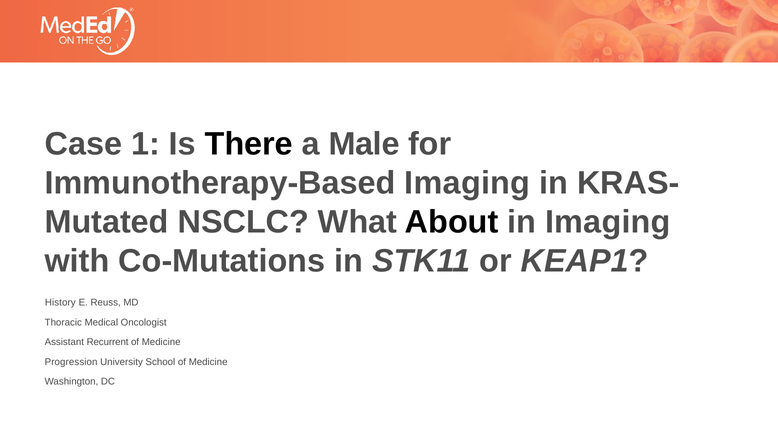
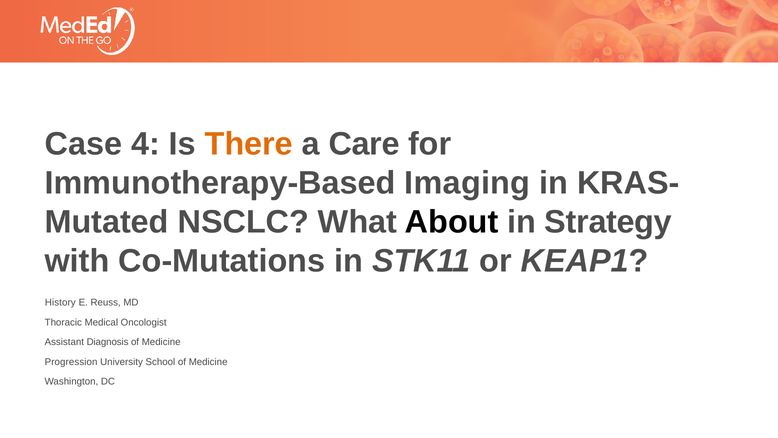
1: 1 -> 4 (145, 144)
There colour: black -> orange (249, 144)
Male: Male -> Care (364, 144)
in Imaging: Imaging -> Strategy (608, 222)
Recurrent: Recurrent -> Diagnosis (108, 342)
